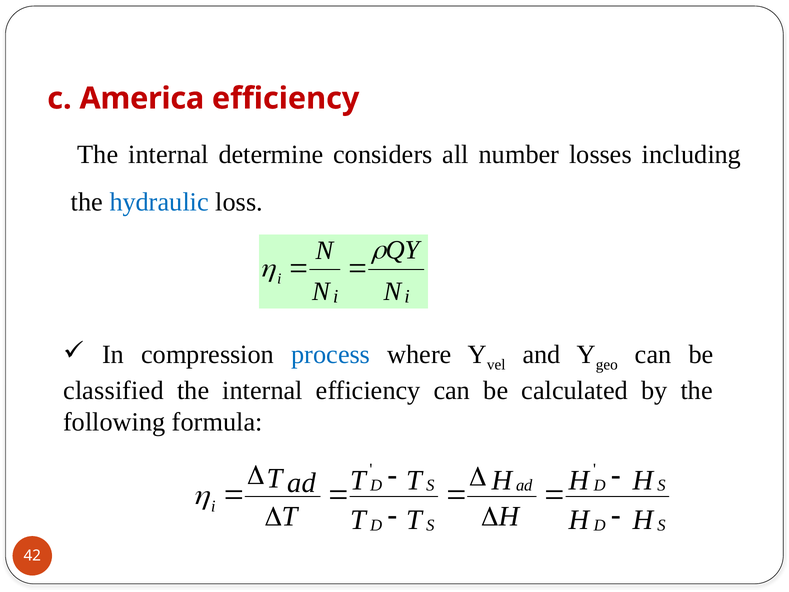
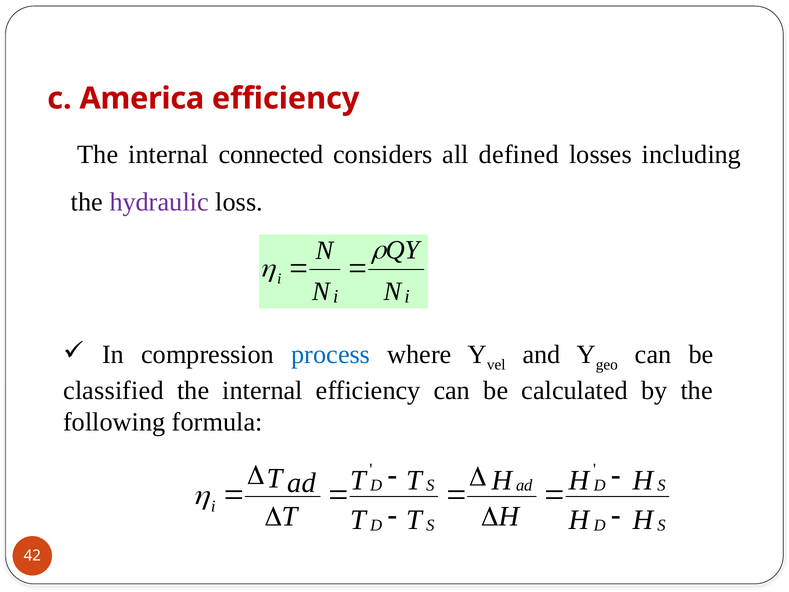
determine: determine -> connected (271, 154)
number: number -> defined (519, 154)
hydraulic colour: blue -> purple (159, 202)
